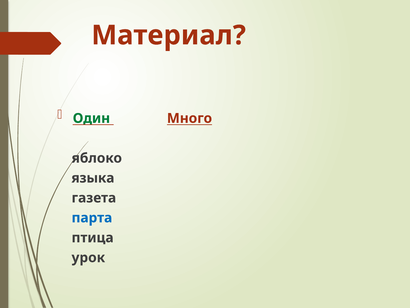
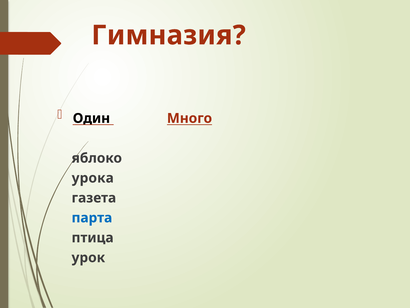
Материал: Материал -> Гимназия (169, 35)
Один colour: green -> black (91, 118)
языка: языка -> урока (93, 178)
